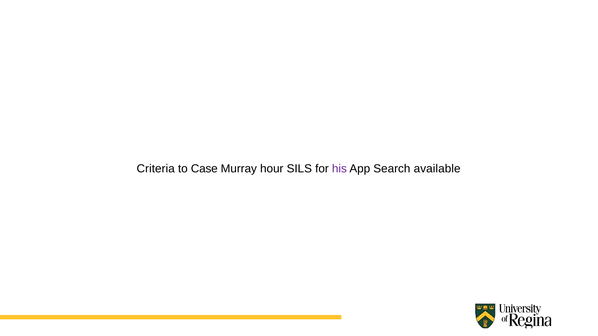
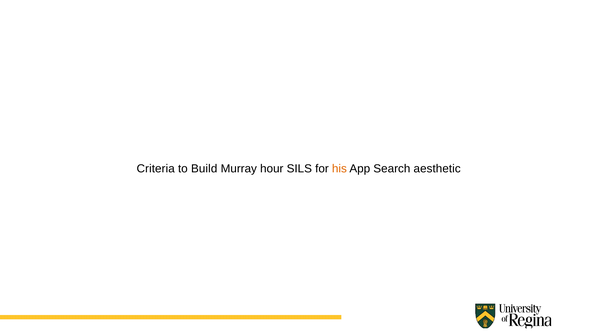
Case: Case -> Build (204, 169)
his colour: purple -> orange (339, 169)
available: available -> aesthetic (437, 169)
